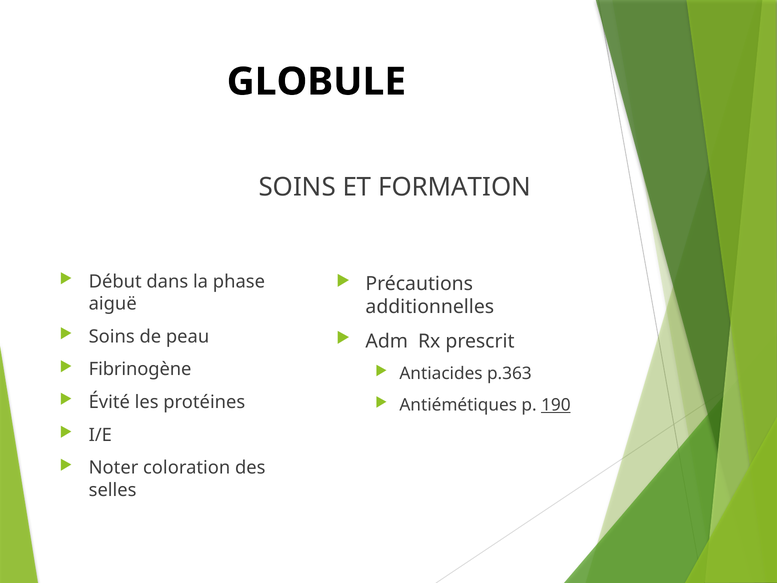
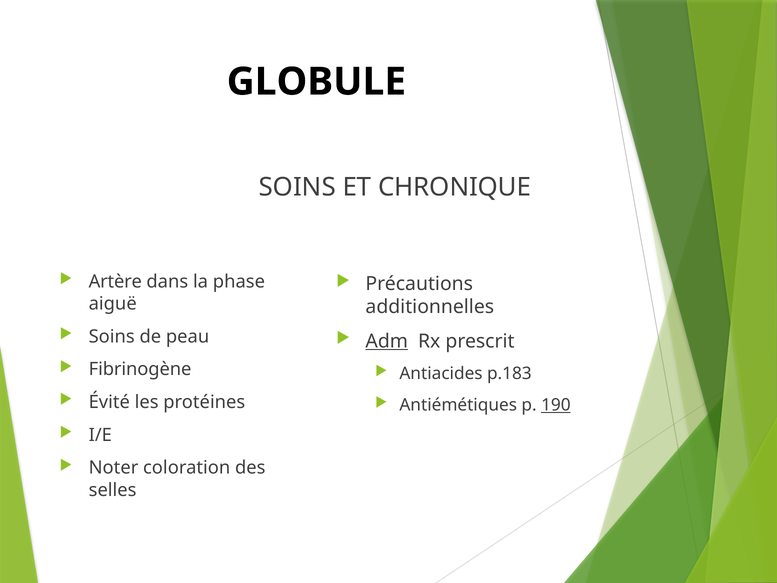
FORMATION: FORMATION -> CHRONIQUE (455, 187)
Début: Début -> Artère (115, 282)
Adm underline: none -> present (387, 341)
p.363: p.363 -> p.183 (509, 374)
